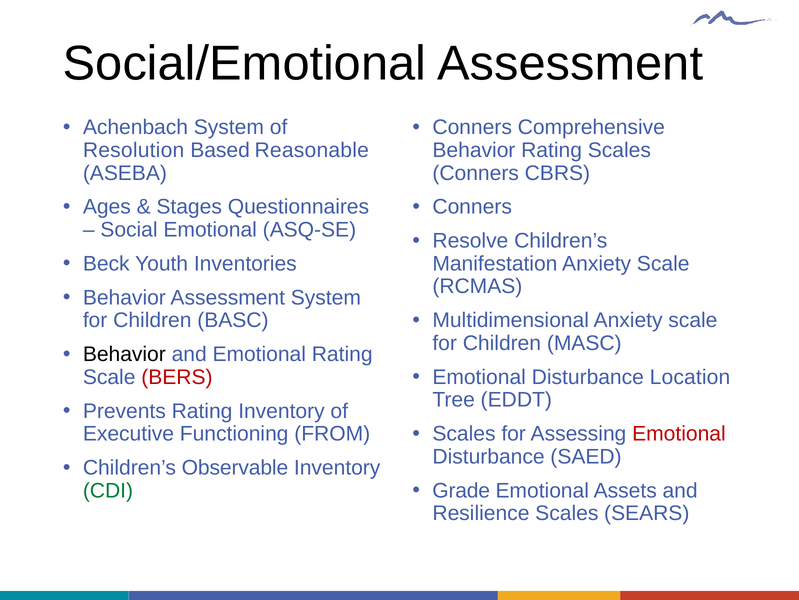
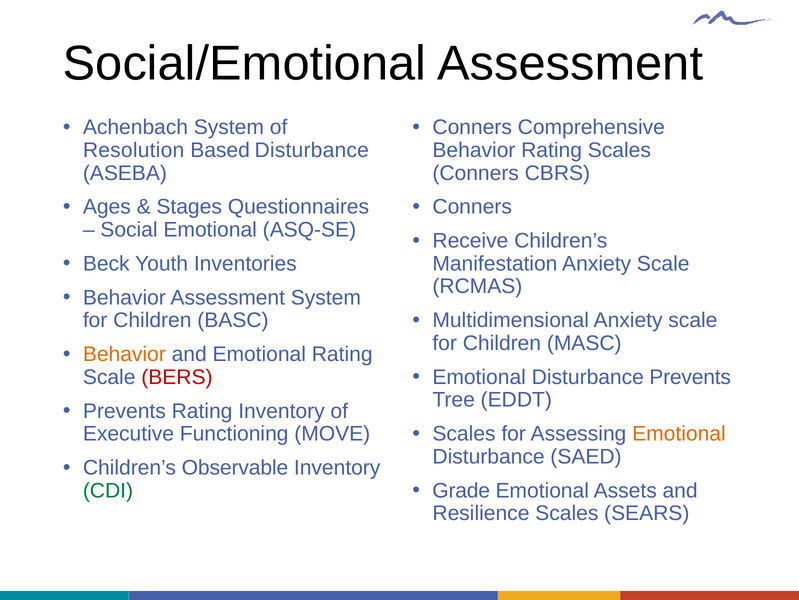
Based Reasonable: Reasonable -> Disturbance (312, 150)
Resolve: Resolve -> Receive (470, 241)
Behavior colour: black -> orange (124, 354)
Disturbance Location: Location -> Prevents (690, 377)
Emotional colour: red -> orange (679, 433)
FROM: FROM -> MOVE (332, 433)
